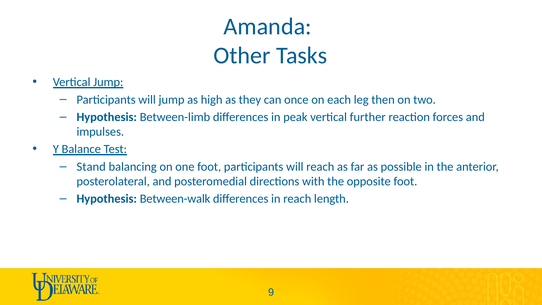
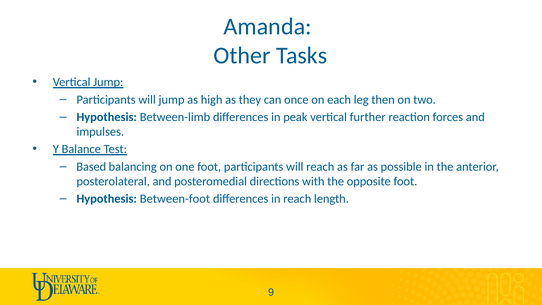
Stand: Stand -> Based (91, 167)
Between-walk: Between-walk -> Between-foot (175, 199)
